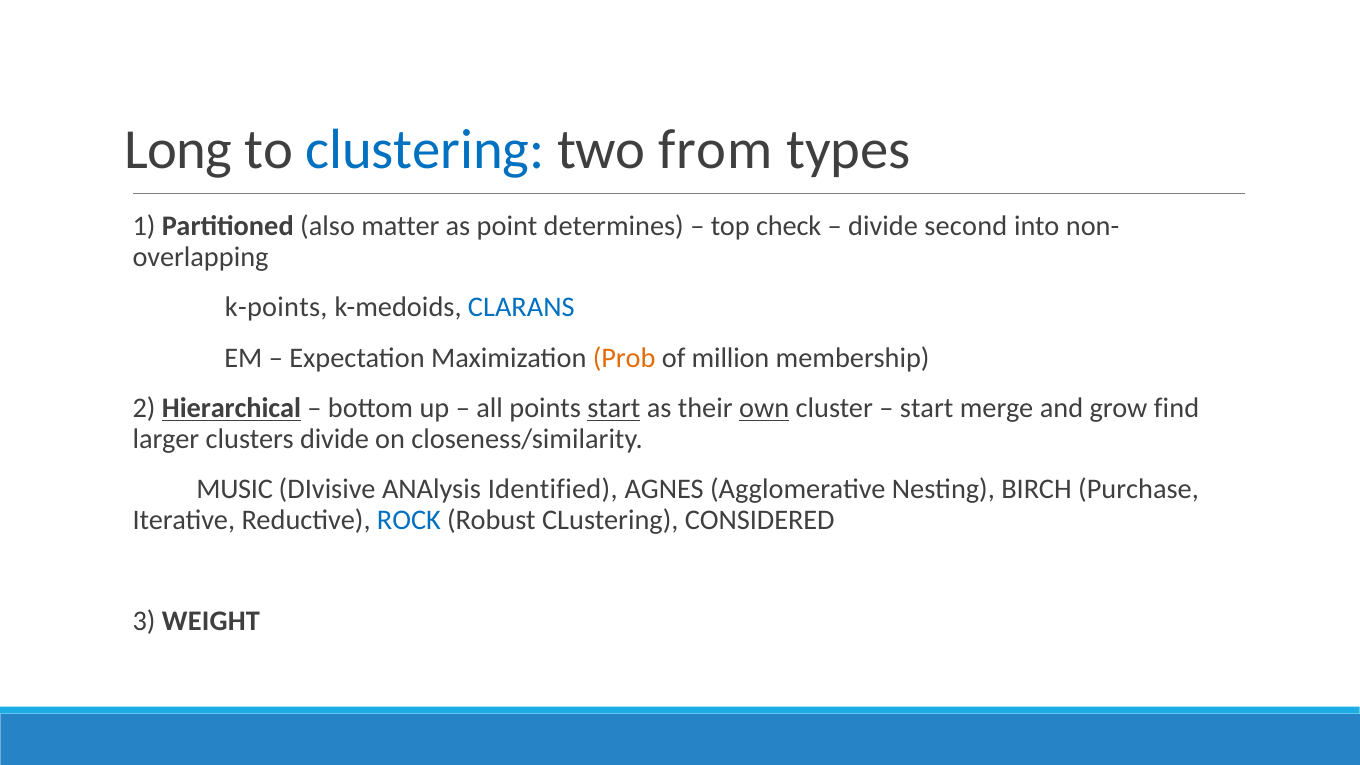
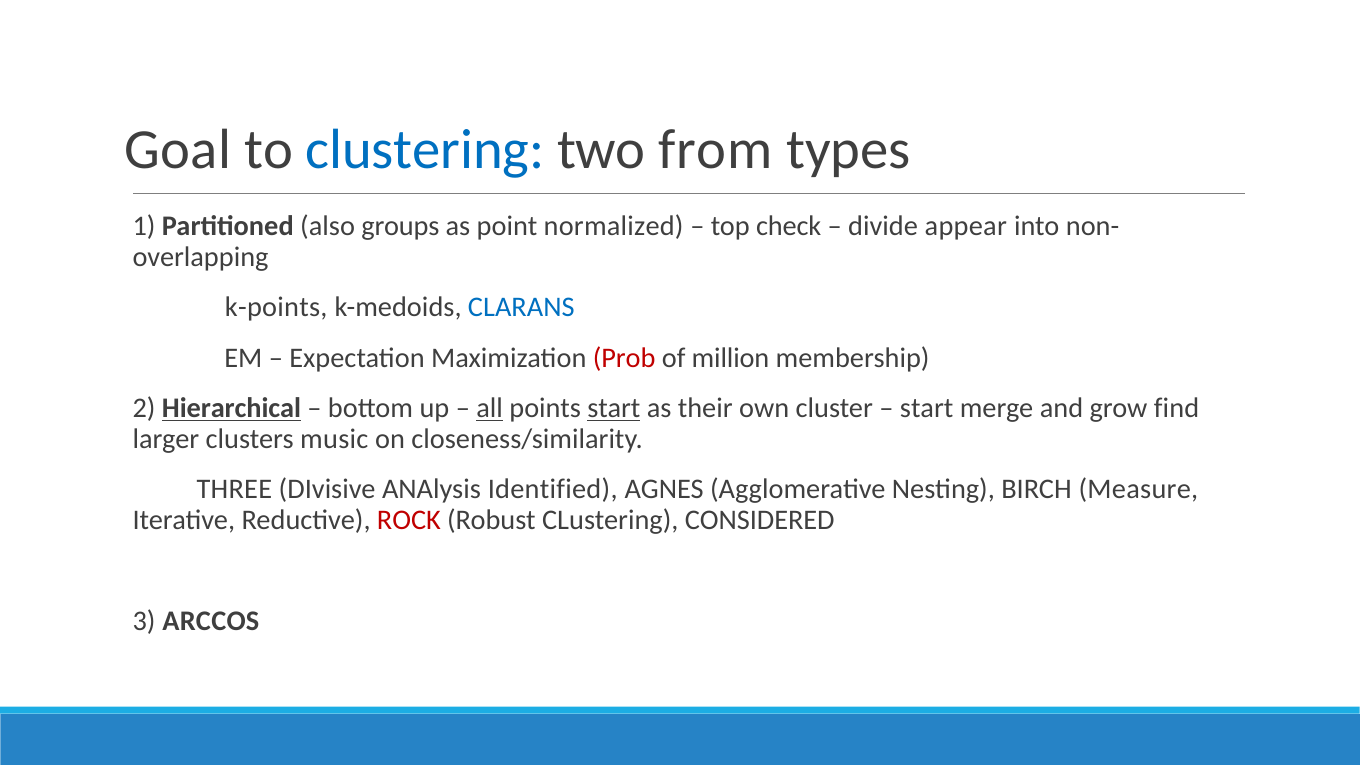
Long: Long -> Goal (178, 150)
matter: matter -> groups (400, 226)
determines: determines -> normalized (614, 226)
second: second -> appear (966, 226)
Prob colour: orange -> red (624, 358)
all underline: none -> present (490, 408)
own underline: present -> none (764, 408)
clusters divide: divide -> music (334, 439)
MUSIC: MUSIC -> THREE (234, 489)
Purchase: Purchase -> Measure (1138, 489)
ROCK colour: blue -> red (409, 520)
WEIGHT: WEIGHT -> ARCCOS (211, 621)
